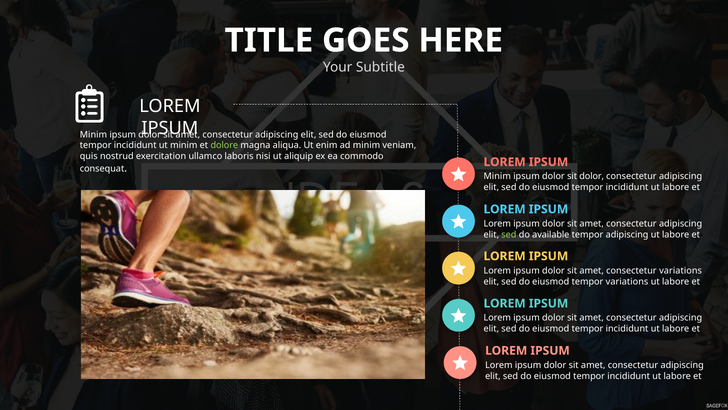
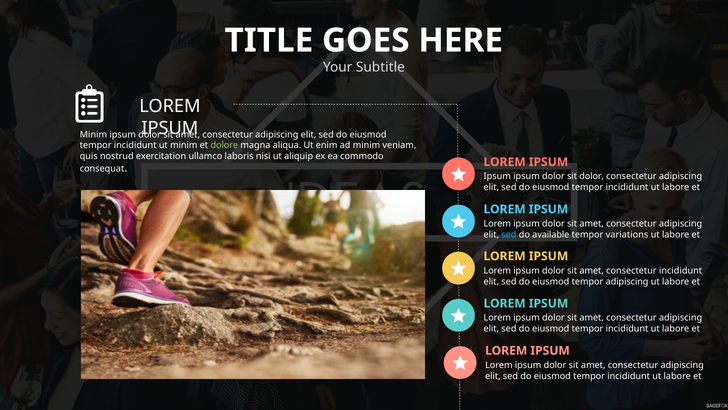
Minim: Minim -> Ipsum (497, 176)
sed colour: light green -> light blue (509, 234)
tempor adipiscing: adipiscing -> variations (627, 234)
consectetur variations: variations -> incididunt (681, 270)
tempor variations: variations -> adipiscing (627, 281)
